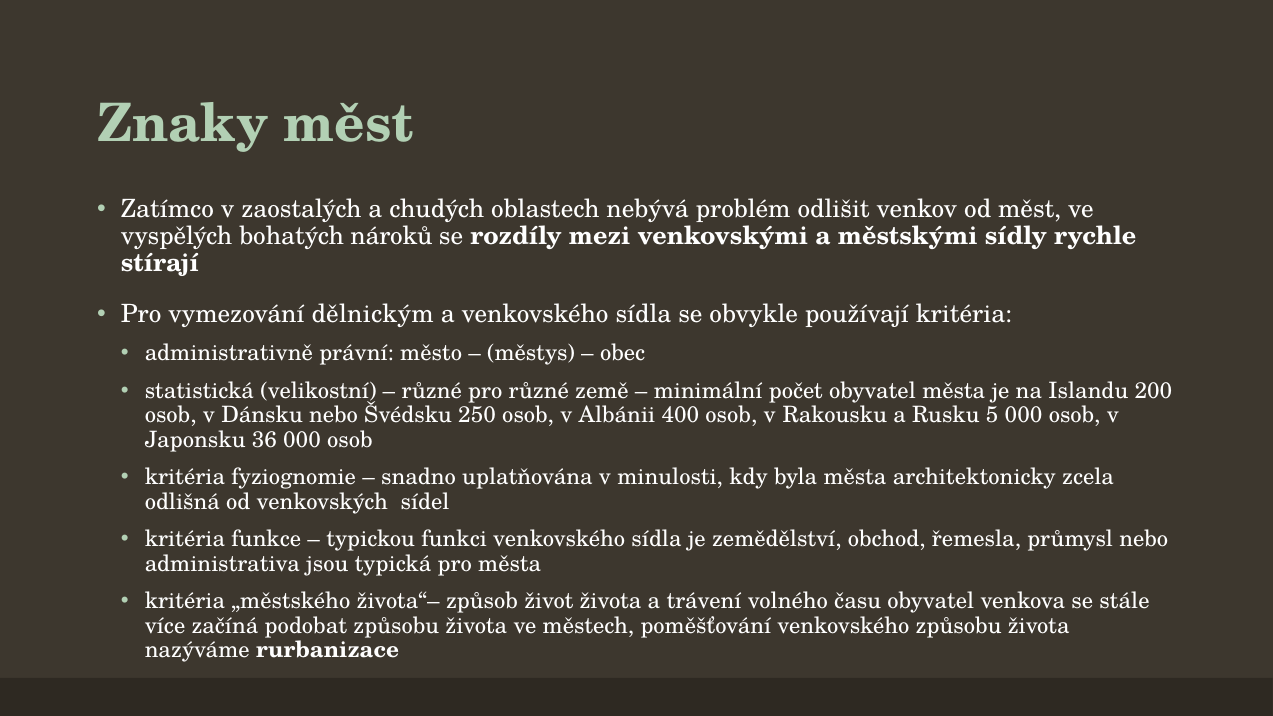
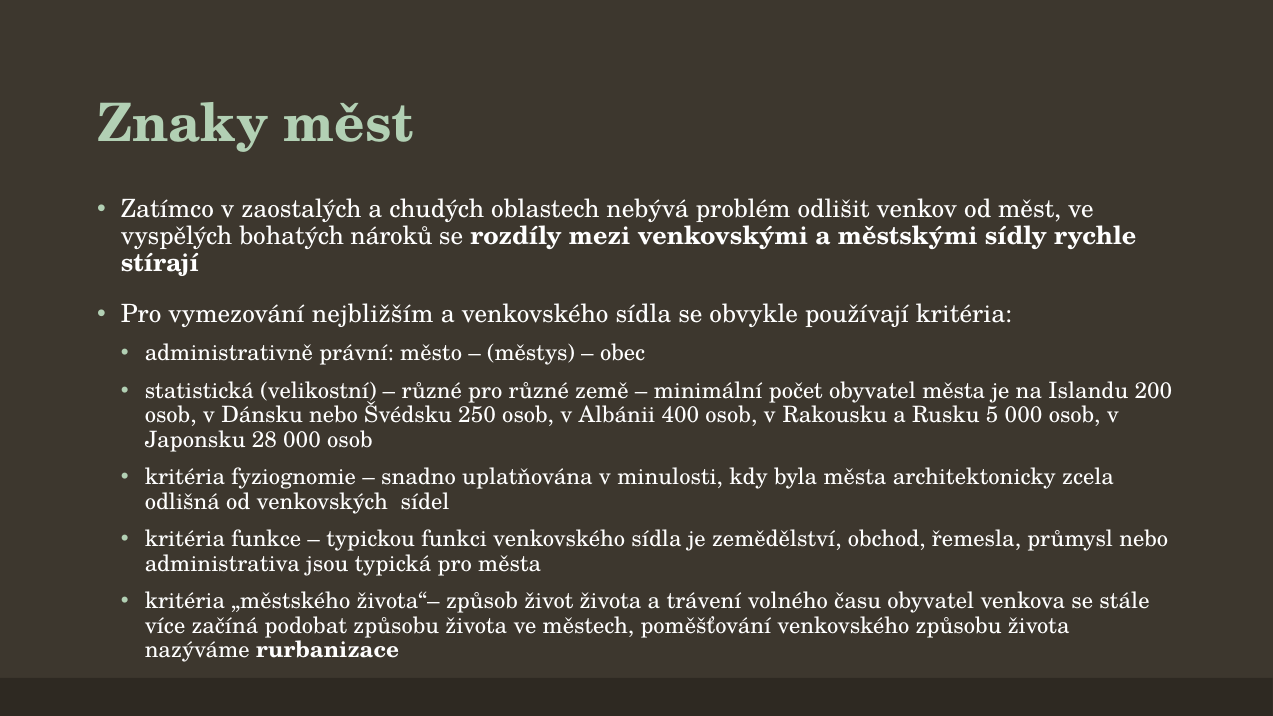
dělnickým: dělnickým -> nejbližším (373, 314)
36: 36 -> 28 (264, 440)
